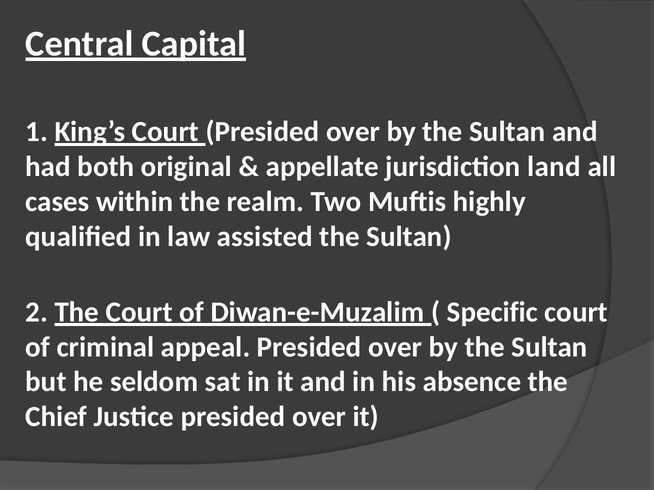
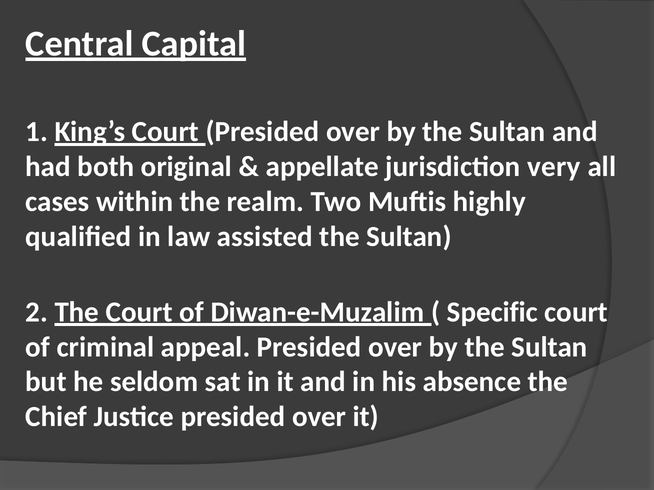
land: land -> very (554, 167)
